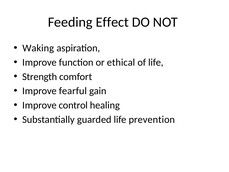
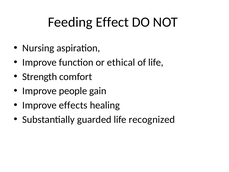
Waking: Waking -> Nursing (38, 48)
fearful: fearful -> people (73, 91)
control: control -> effects (73, 105)
prevention: prevention -> recognized (152, 119)
